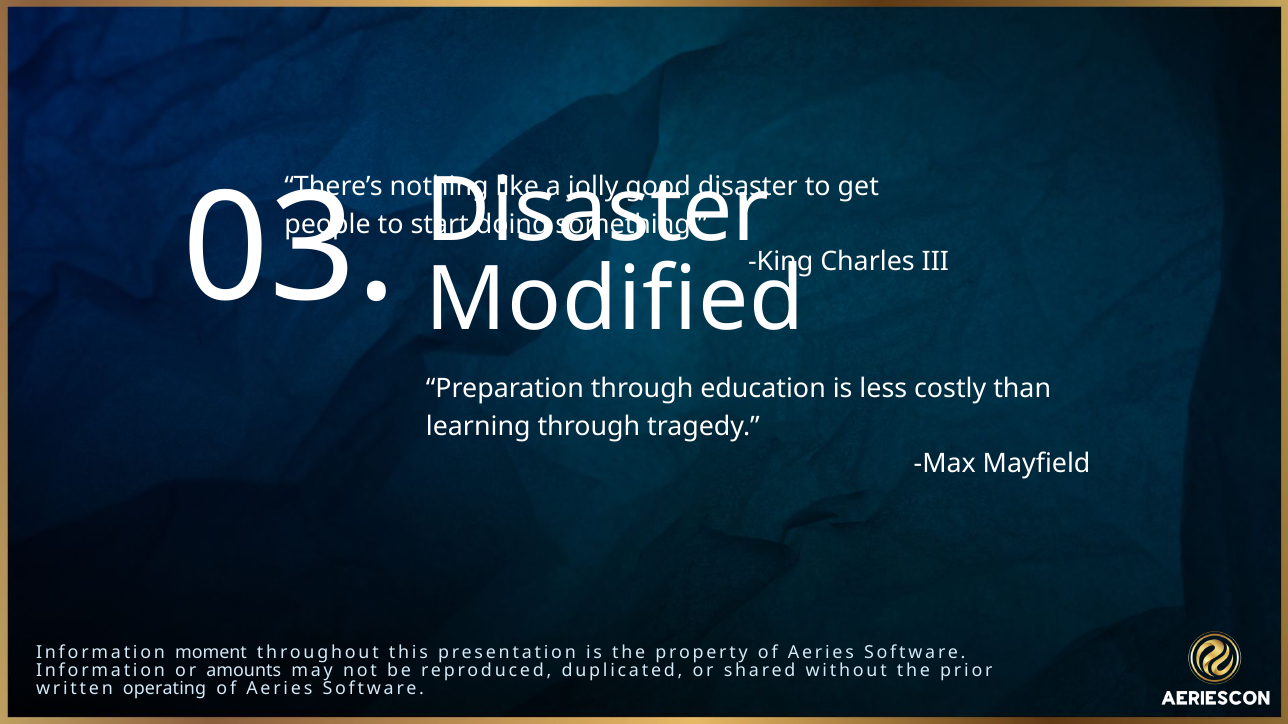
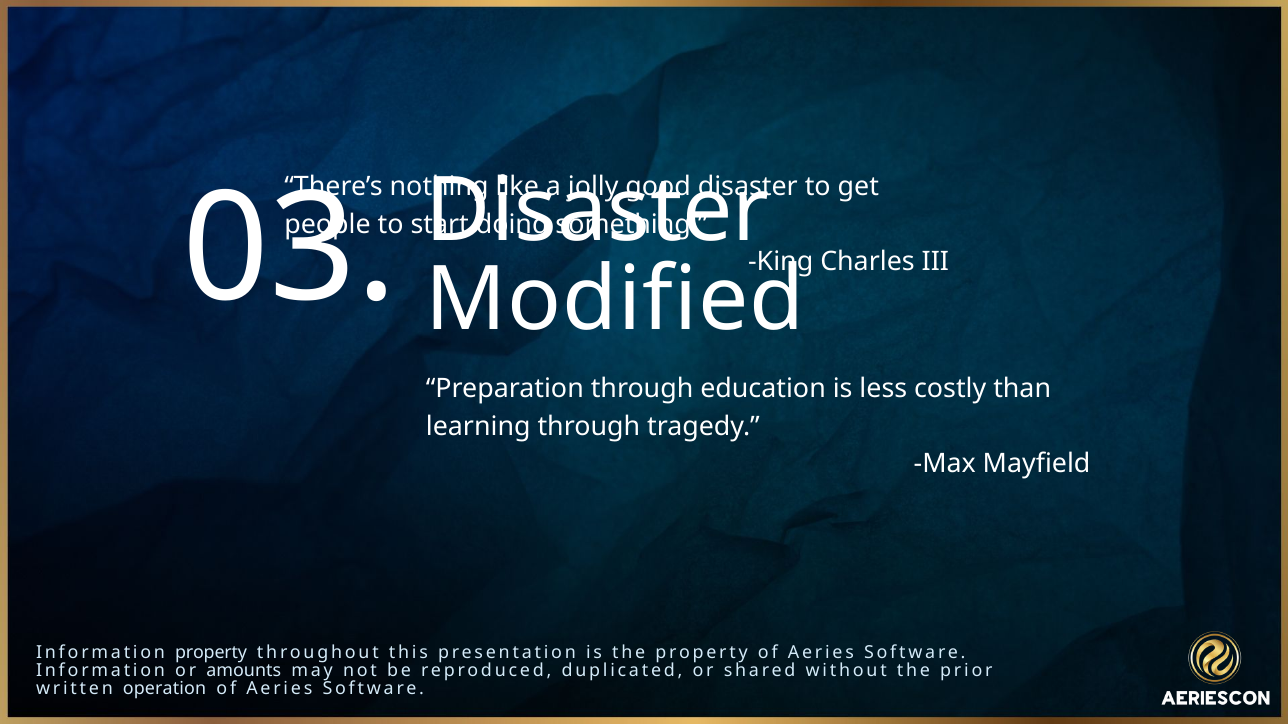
Information moment: moment -> property (211, 653)
operating: operating -> operation (165, 689)
